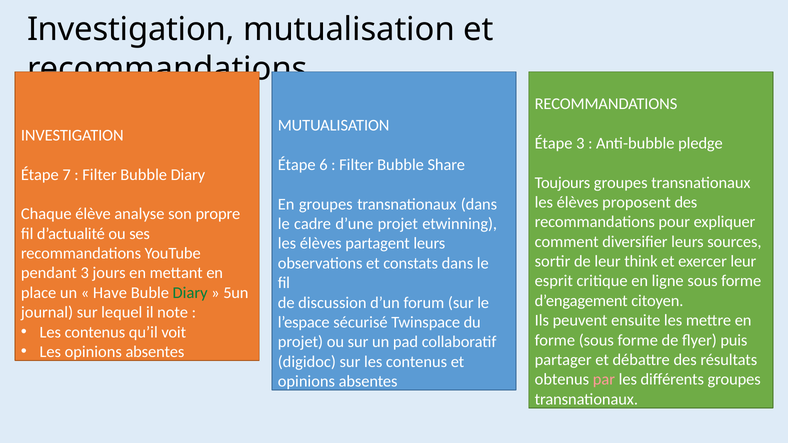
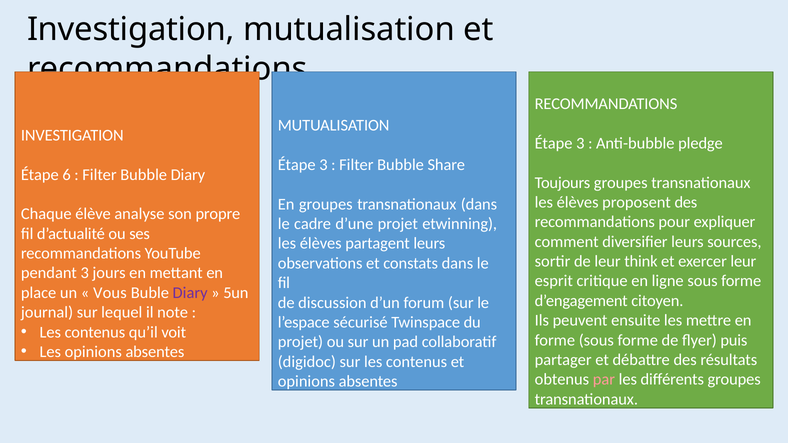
6: 6 -> 3 (323, 165)
7: 7 -> 6 (67, 175)
Have: Have -> Vous (110, 293)
Diary colour: green -> purple (190, 293)
